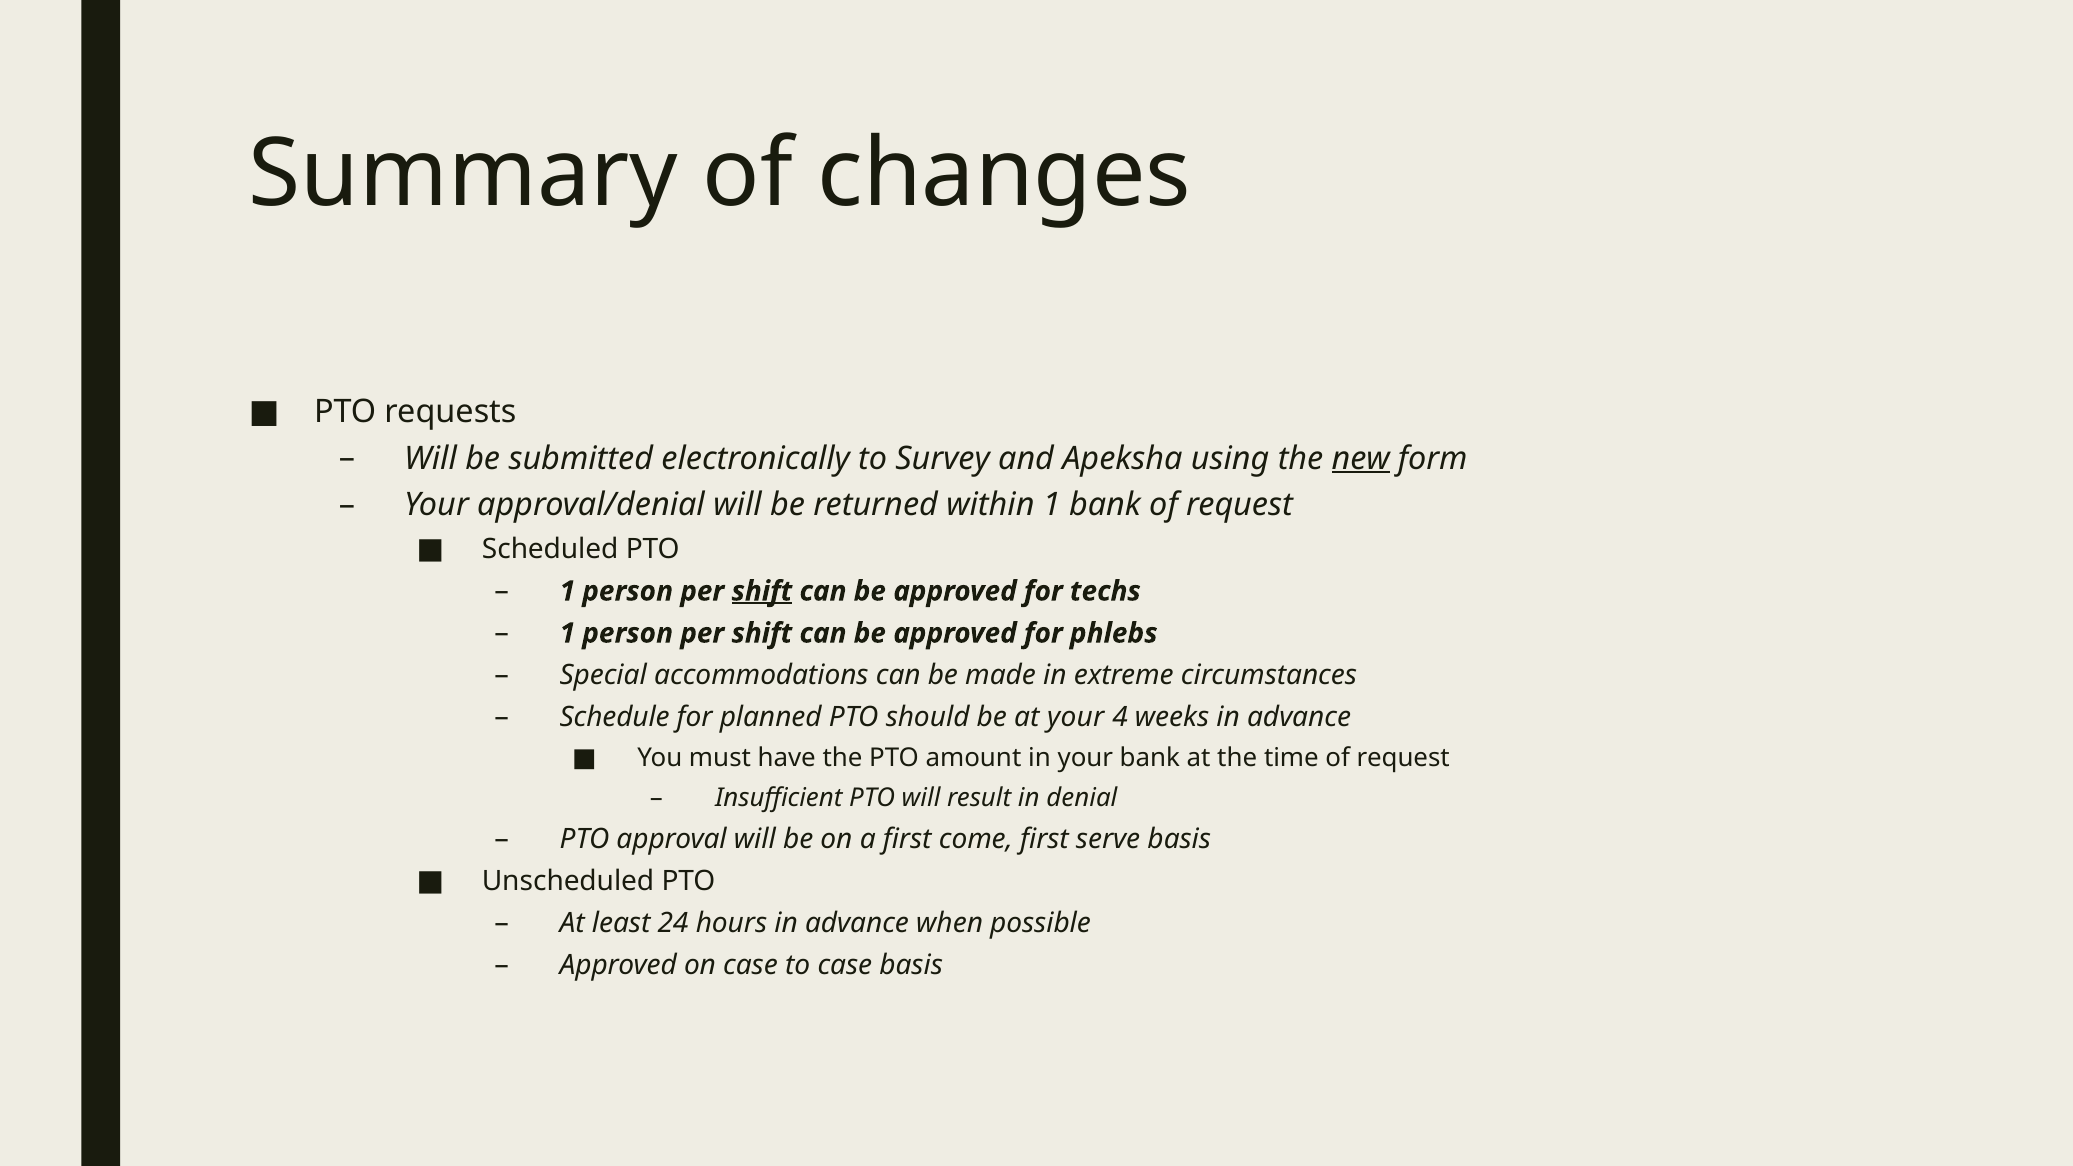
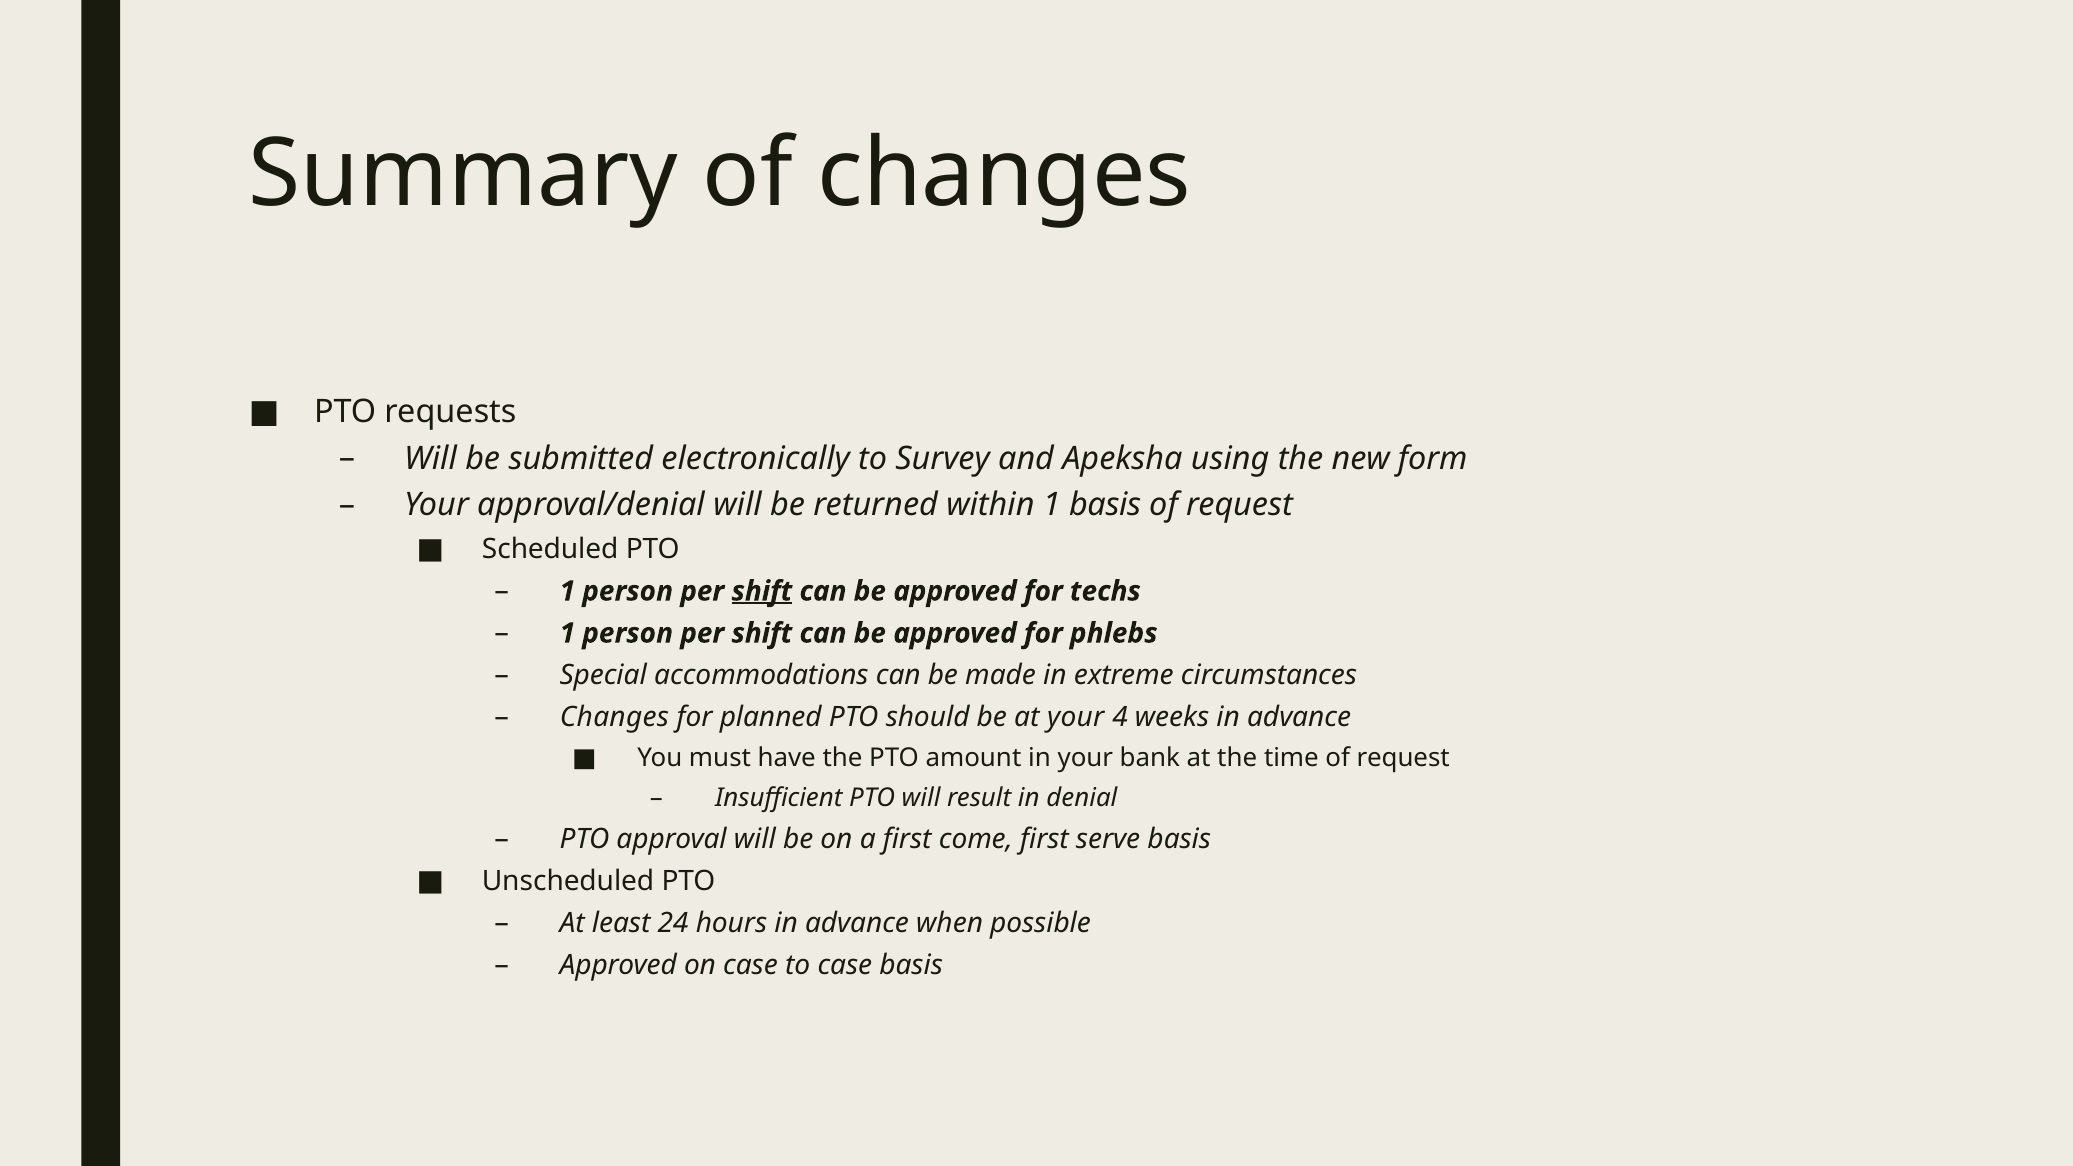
new underline: present -> none (1361, 458)
1 bank: bank -> basis (1105, 505)
Schedule: Schedule -> Changes (614, 717)
